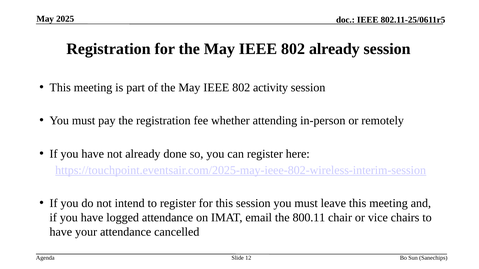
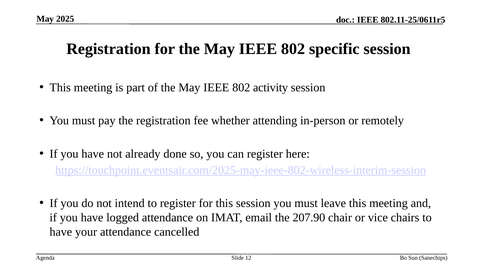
802 already: already -> specific (334, 49)
800.11: 800.11 -> 207.90 (309, 218)
